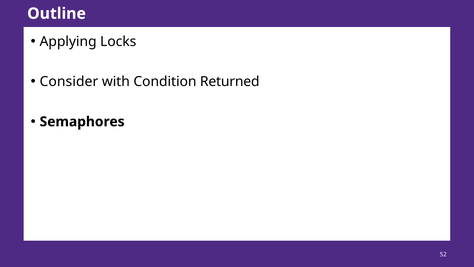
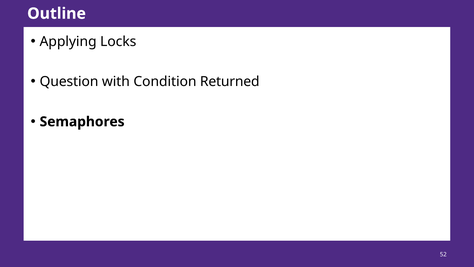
Consider: Consider -> Question (69, 81)
